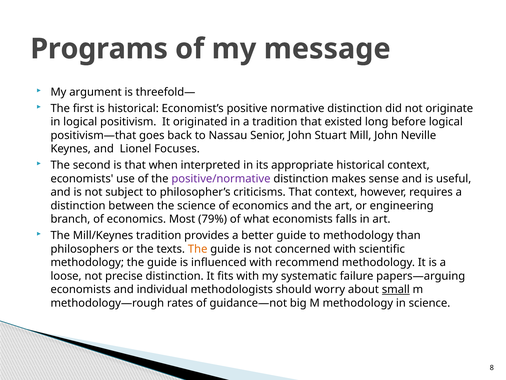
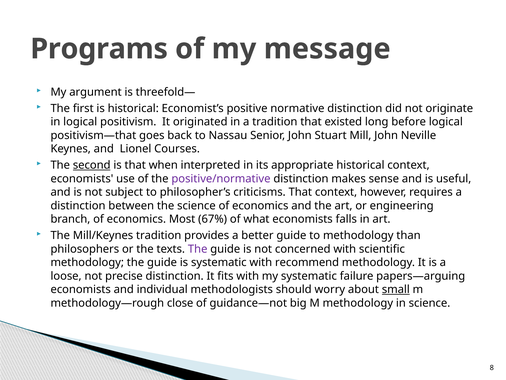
Focuses: Focuses -> Courses (177, 149)
second underline: none -> present (92, 165)
79%: 79% -> 67% (213, 219)
The colour: orange -> purple (198, 249)
is influenced: influenced -> systematic (219, 262)
rates: rates -> close (180, 303)
